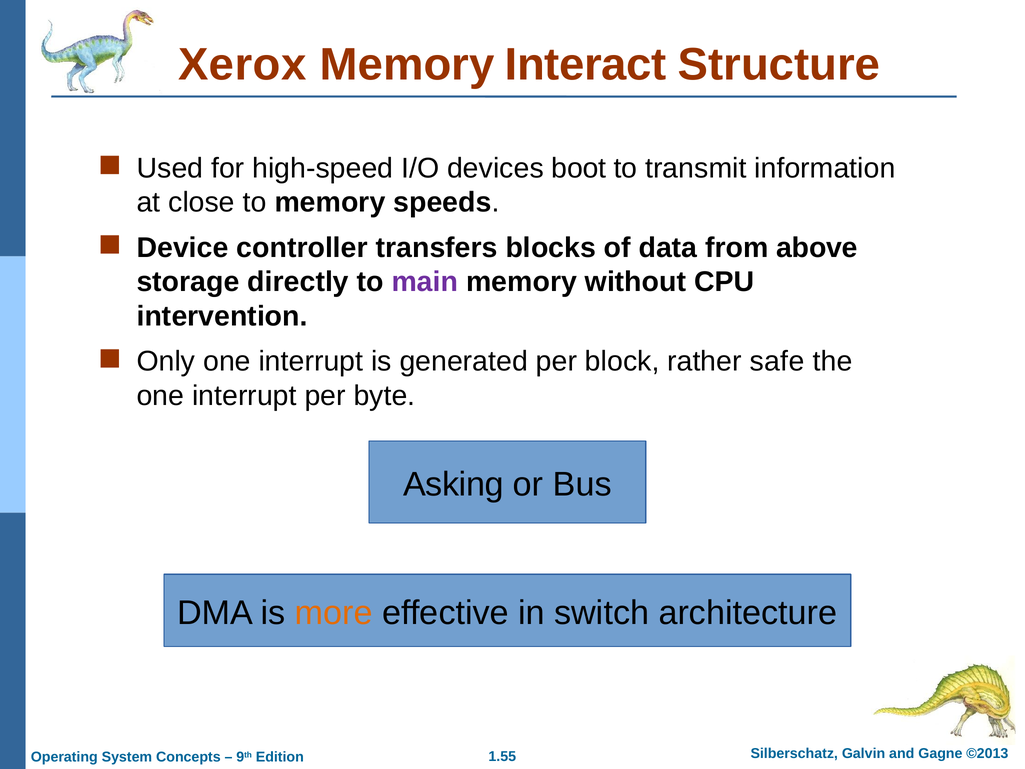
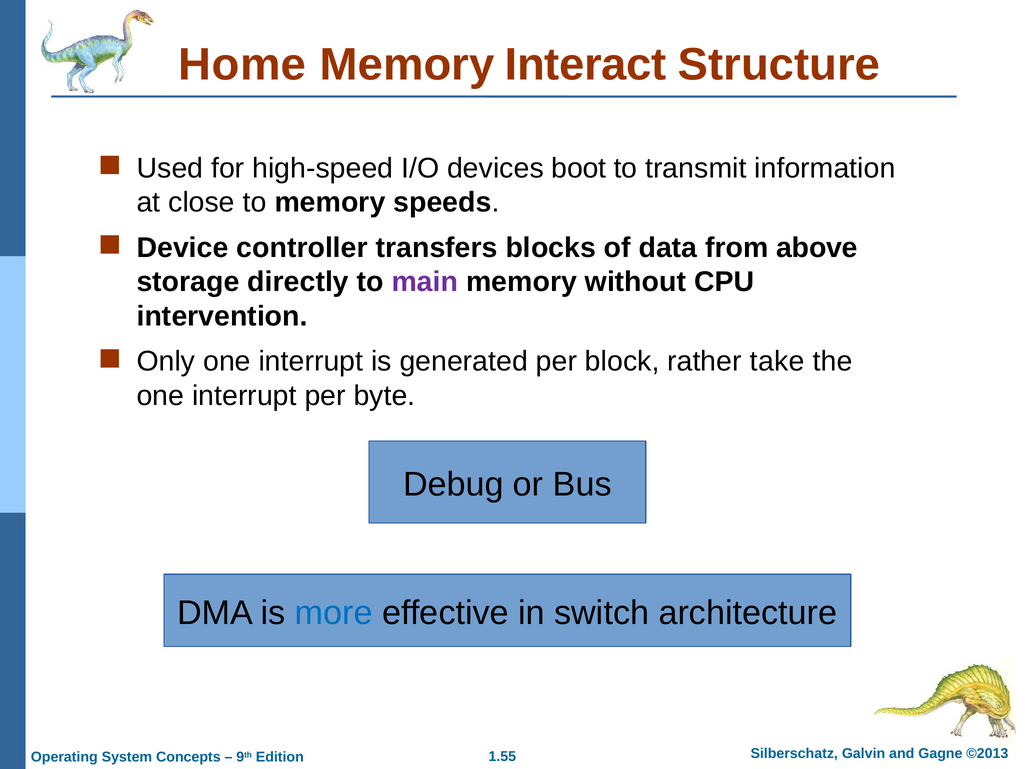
Xerox: Xerox -> Home (242, 65)
safe: safe -> take (777, 361)
Asking: Asking -> Debug (453, 484)
more colour: orange -> blue (334, 613)
